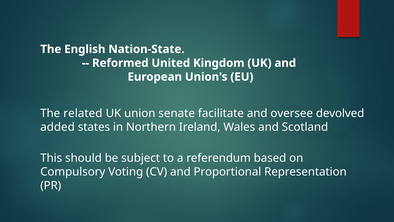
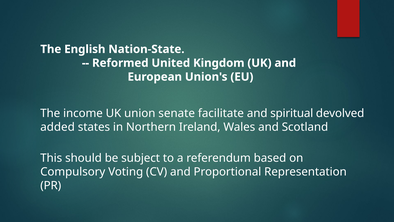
related: related -> income (83, 113)
oversee: oversee -> spiritual (292, 113)
